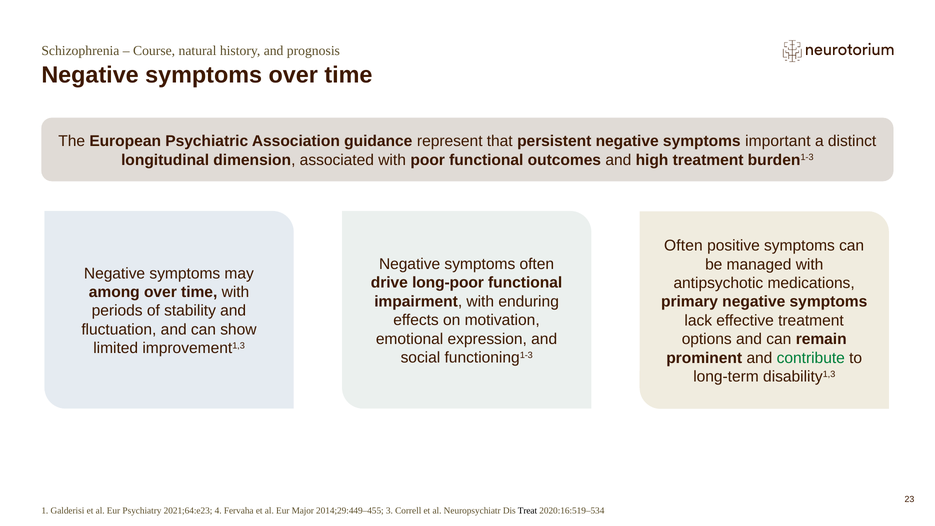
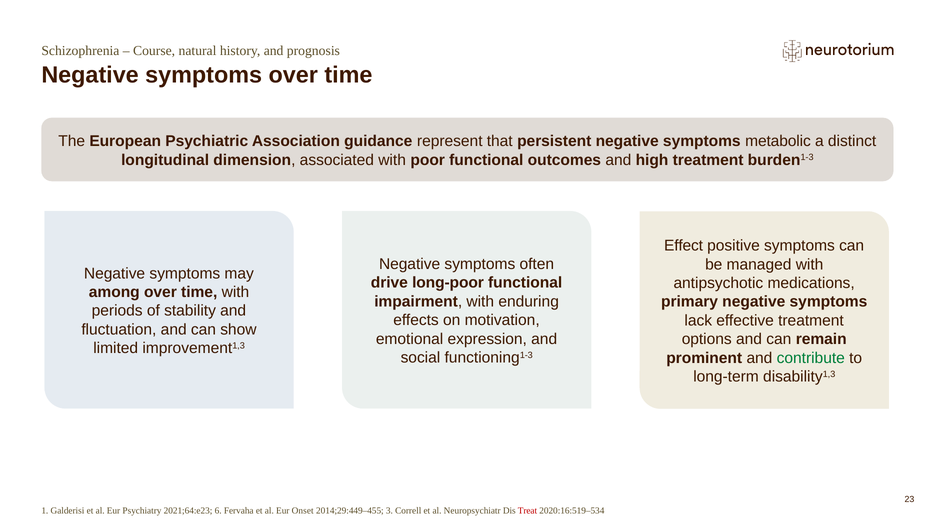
important: important -> metabolic (778, 141)
Often: Often -> Effect (684, 246)
4: 4 -> 6 (218, 511)
Major: Major -> Onset (303, 511)
Treat colour: black -> red (527, 511)
